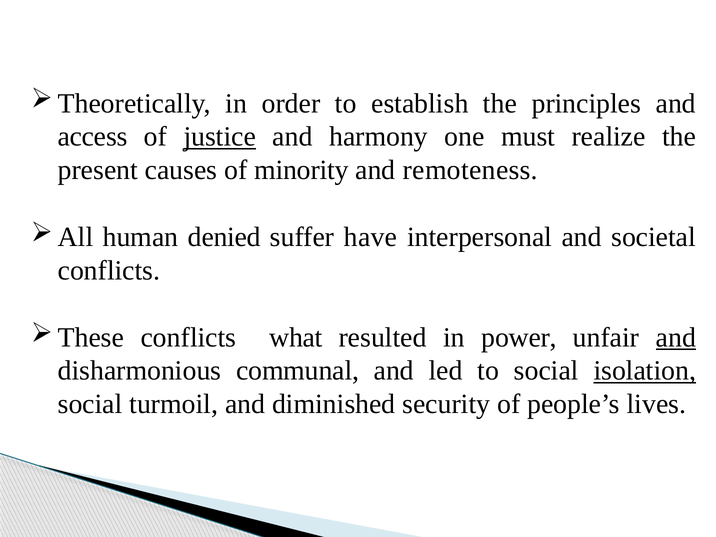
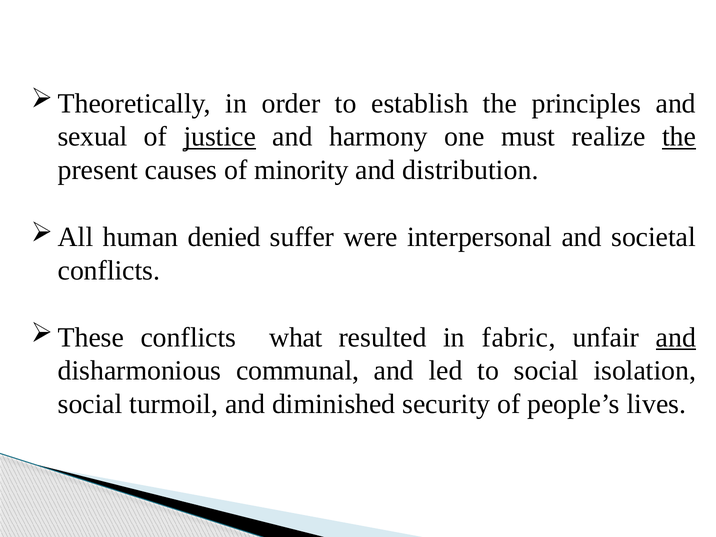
access: access -> sexual (93, 137)
the underline: none -> present (679, 137)
remoteness: remoteness -> distribution (470, 170)
have: have -> were (371, 237)
power: power -> fabric (519, 337)
isolation underline: present -> none (645, 371)
